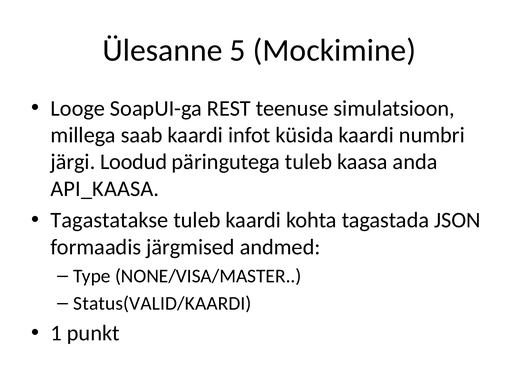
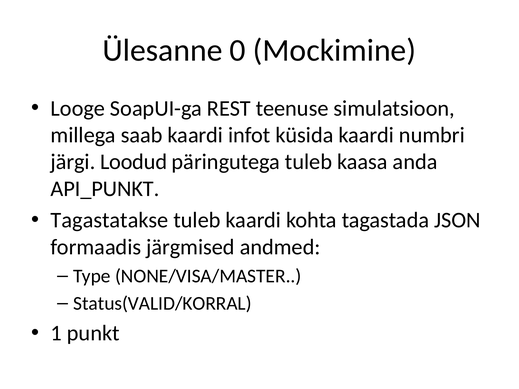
5: 5 -> 0 (238, 50)
API_KAASA: API_KAASA -> API_PUNKT (105, 189)
Status(VALID/KAARDI: Status(VALID/KAARDI -> Status(VALID/KORRAL (163, 304)
